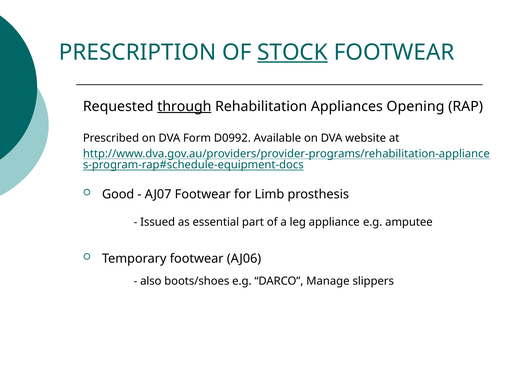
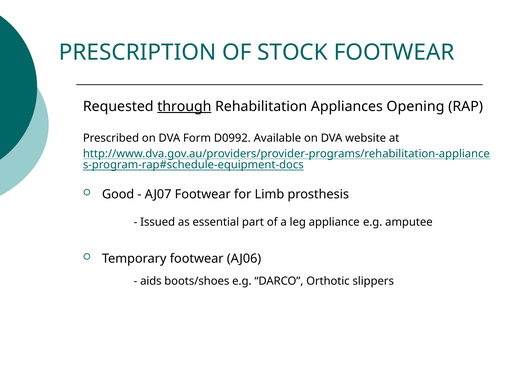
STOCK underline: present -> none (293, 52)
also: also -> aids (151, 281)
Manage: Manage -> Orthotic (328, 281)
